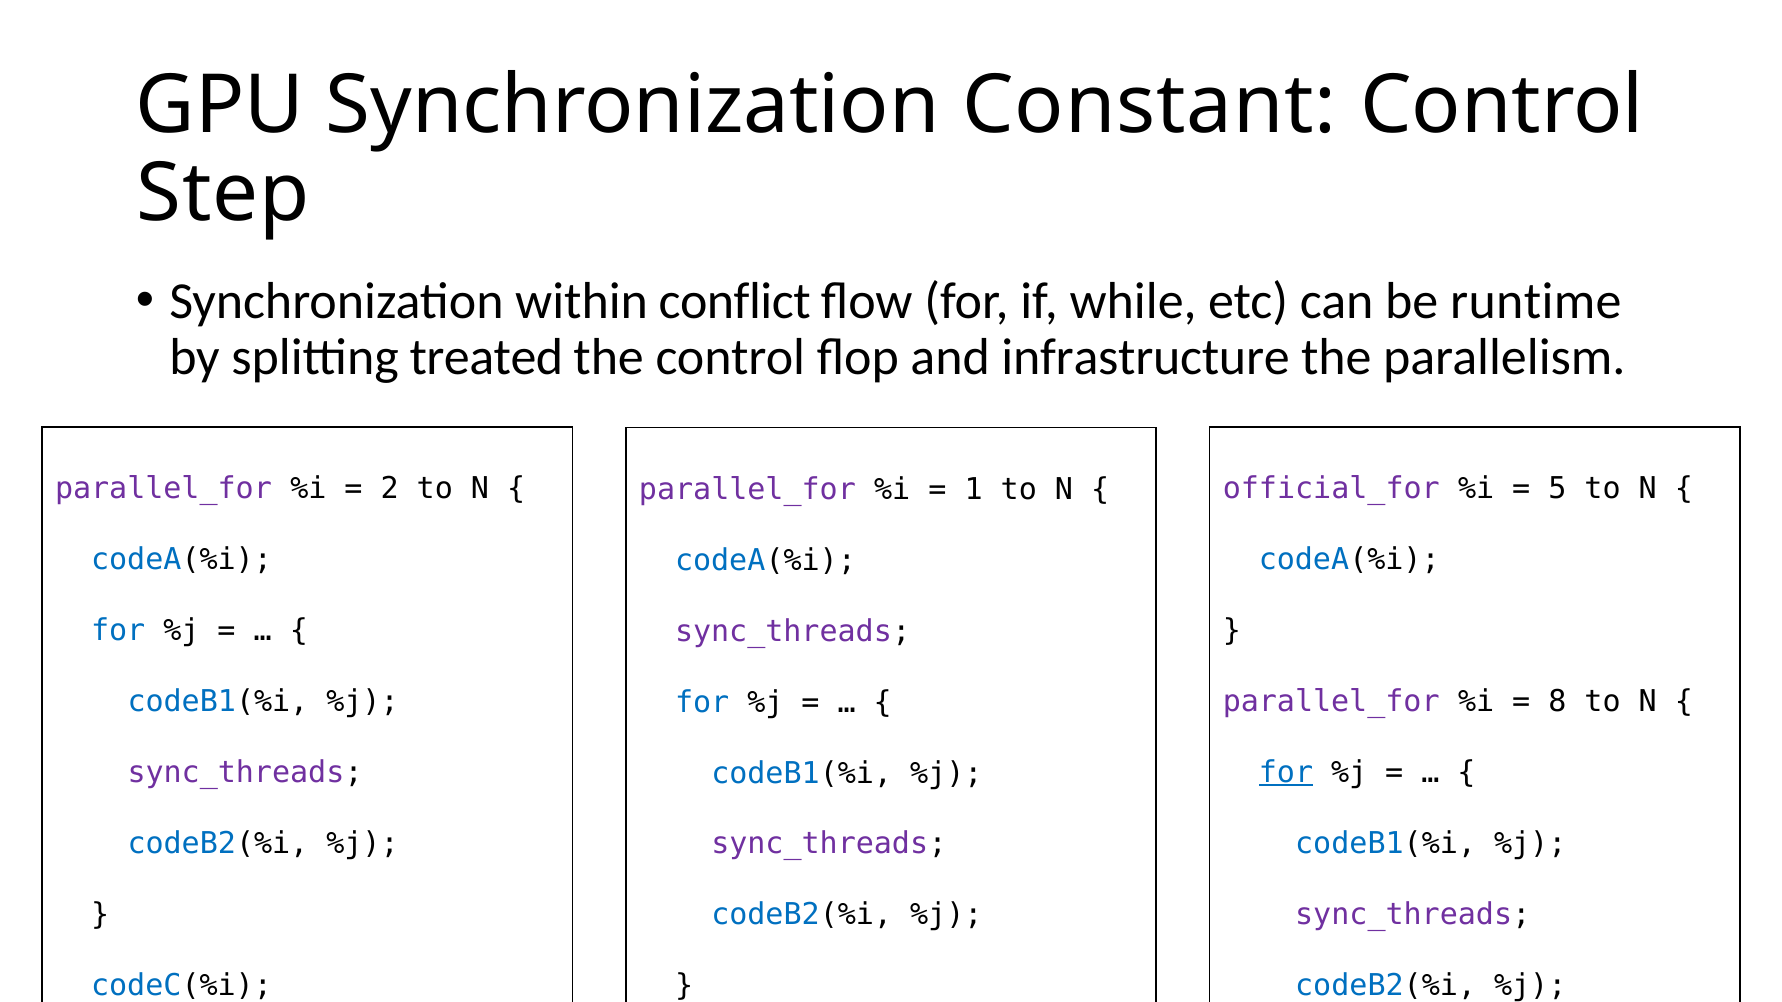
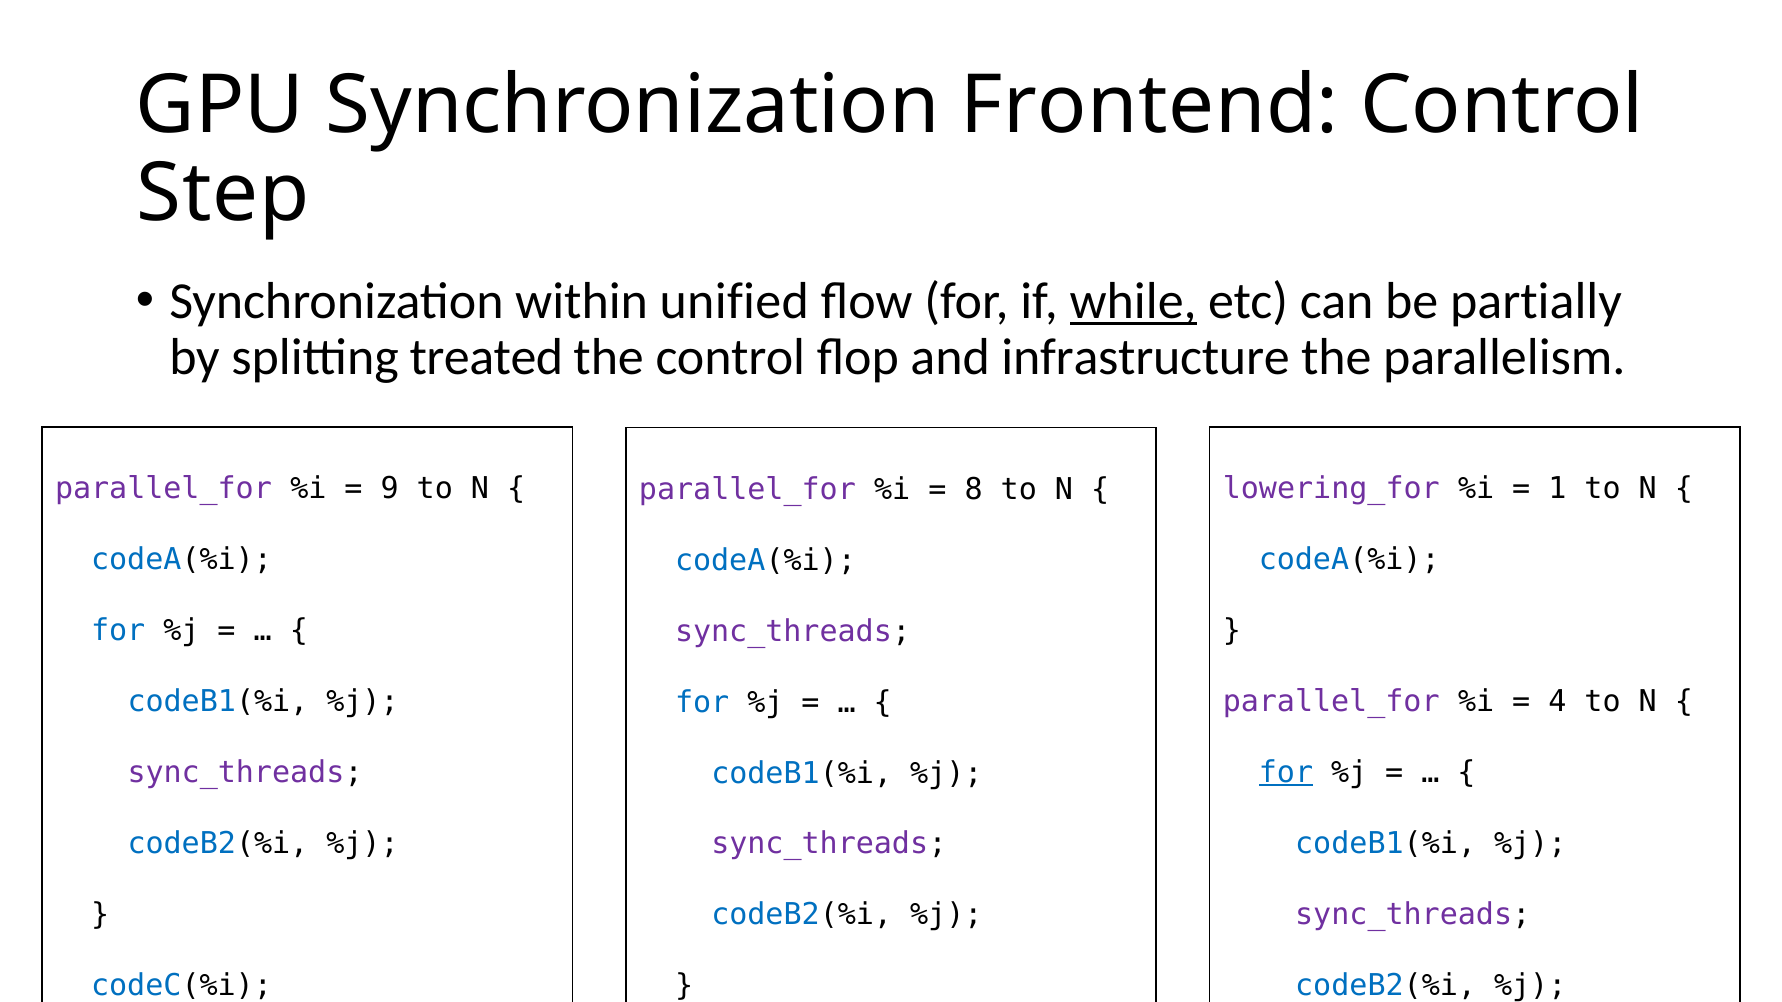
Constant: Constant -> Frontend (1150, 106)
conflict: conflict -> unified (734, 301)
while underline: none -> present (1133, 301)
runtime: runtime -> partially (1536, 301)
2: 2 -> 9 (390, 489)
official_for: official_for -> lowering_for (1331, 489)
5: 5 -> 1 (1557, 489)
1: 1 -> 8 (974, 489)
8: 8 -> 4 (1557, 702)
